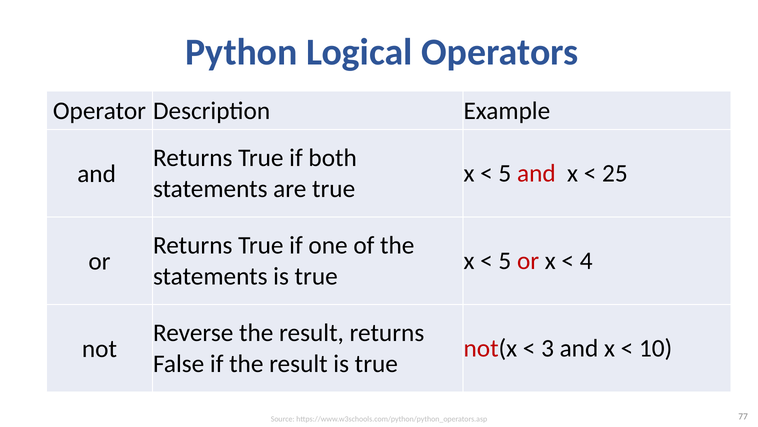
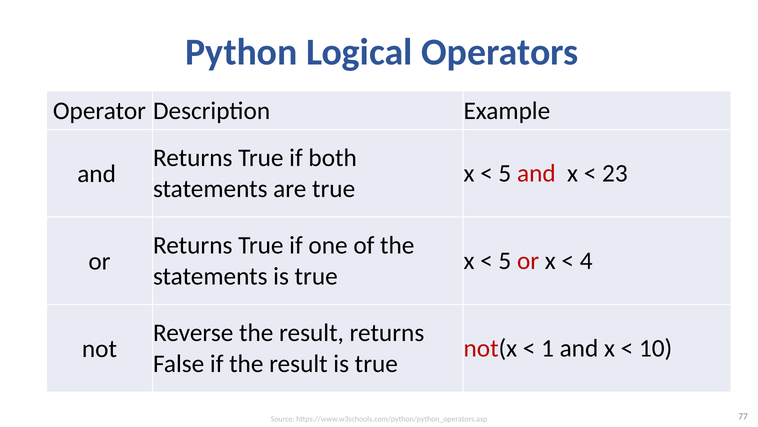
25: 25 -> 23 (615, 173)
3: 3 -> 1 (548, 348)
